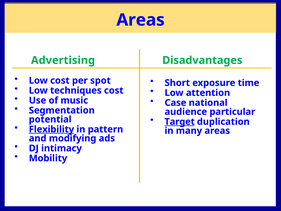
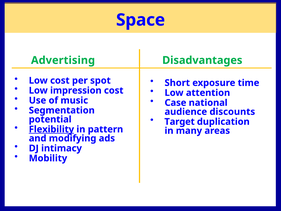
Areas: Areas -> Space (141, 20)
techniques: techniques -> impression (76, 90)
particular: particular -> discounts (232, 112)
Target underline: present -> none (180, 122)
